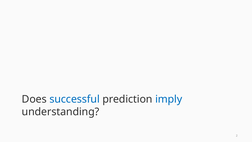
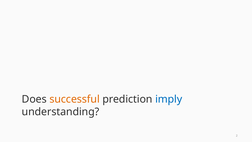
successful colour: blue -> orange (75, 99)
